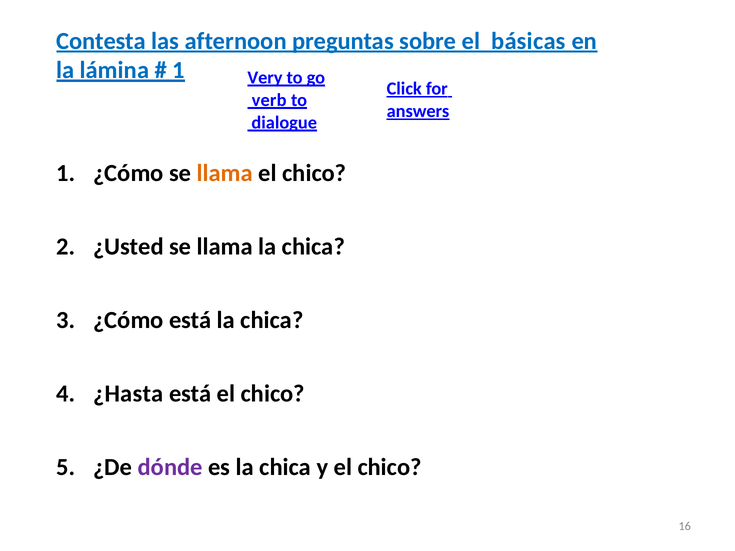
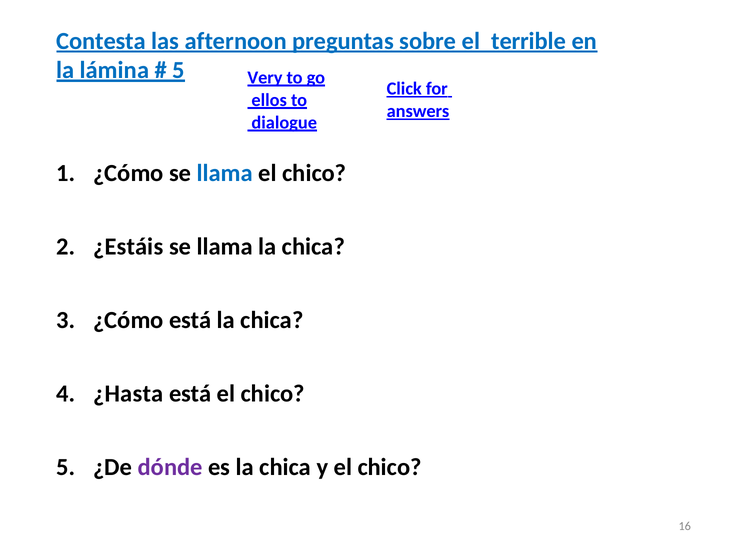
básicas: básicas -> terrible (529, 41)
1: 1 -> 5 (179, 70)
verb: verb -> ellos (269, 100)
llama colour: orange -> blue (225, 173)
¿Usted: ¿Usted -> ¿Estáis (128, 247)
